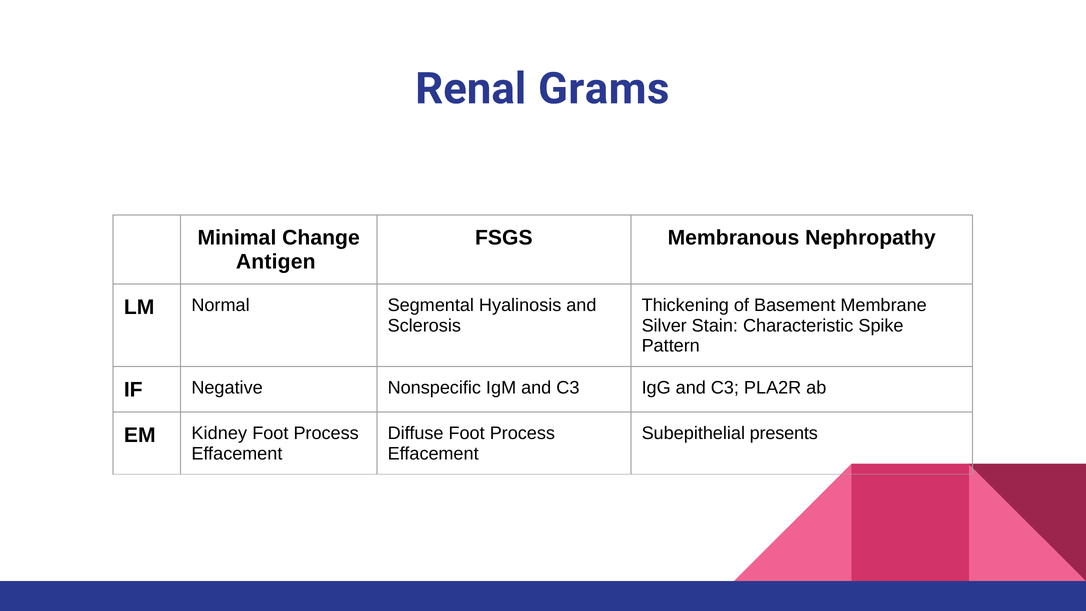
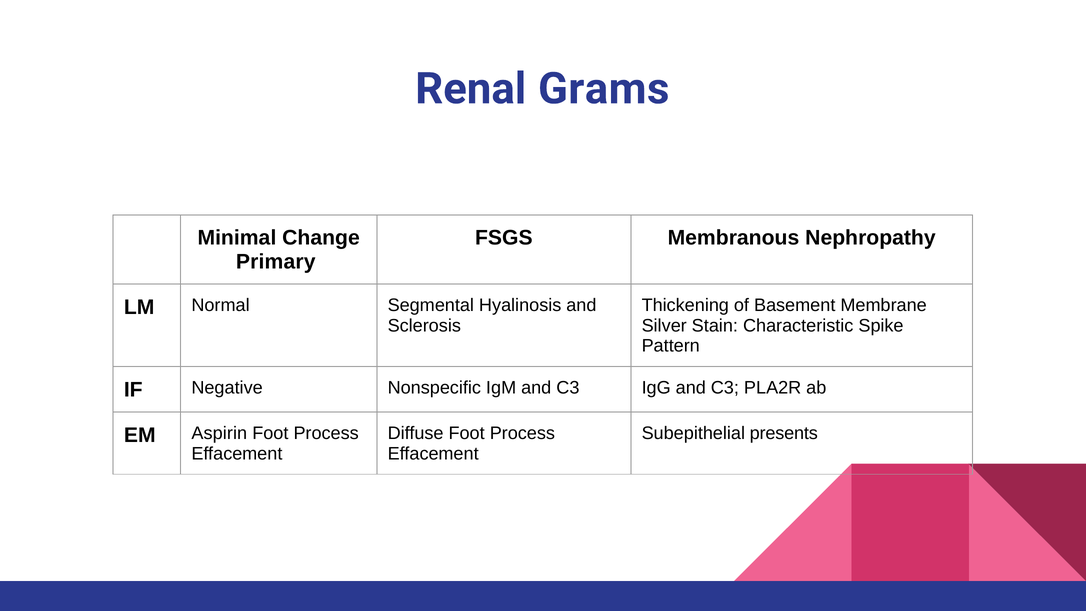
Antigen: Antigen -> Primary (276, 262)
Kidney: Kidney -> Aspirin (219, 433)
